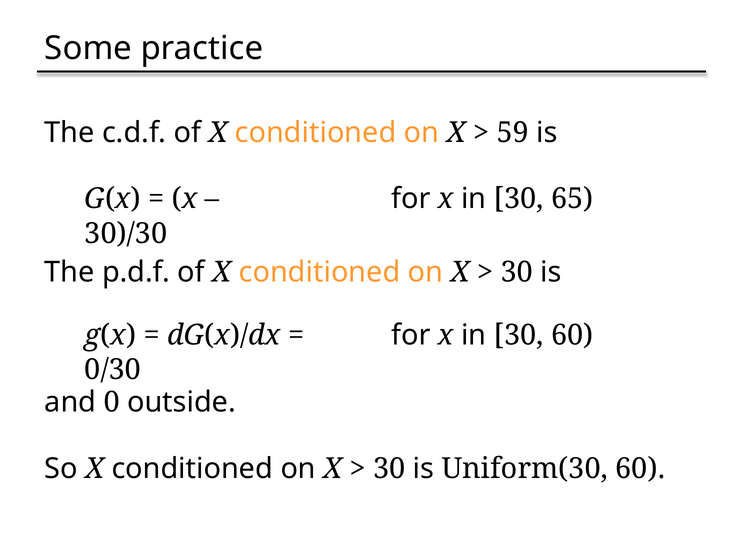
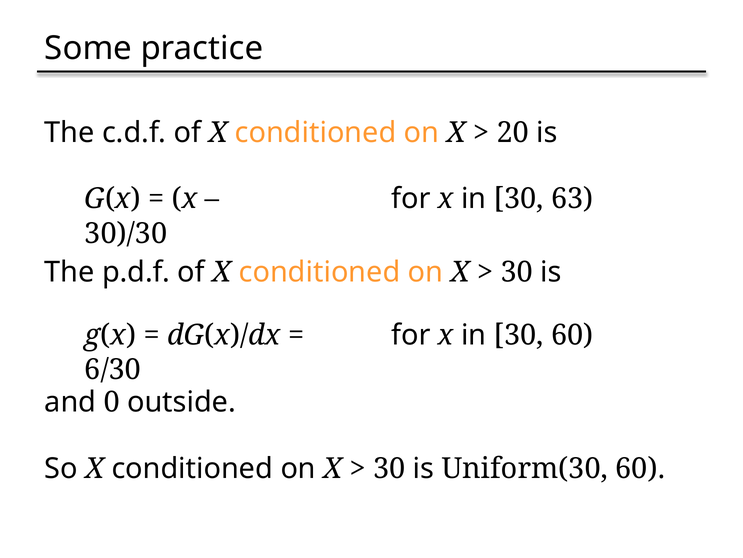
59: 59 -> 20 (513, 132)
65: 65 -> 63 (572, 198)
0/30: 0/30 -> 6/30 (113, 369)
